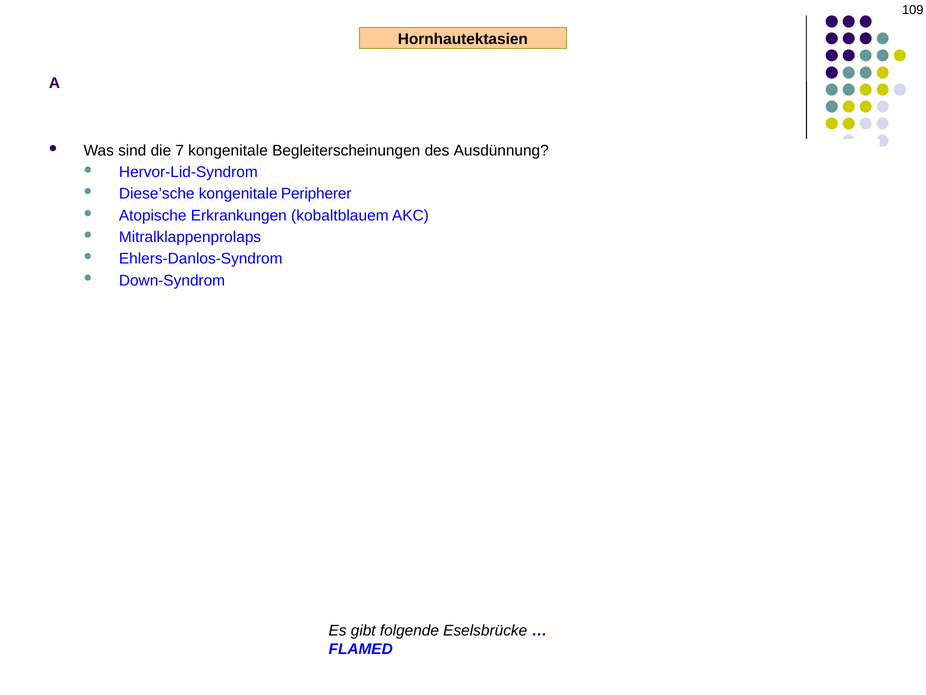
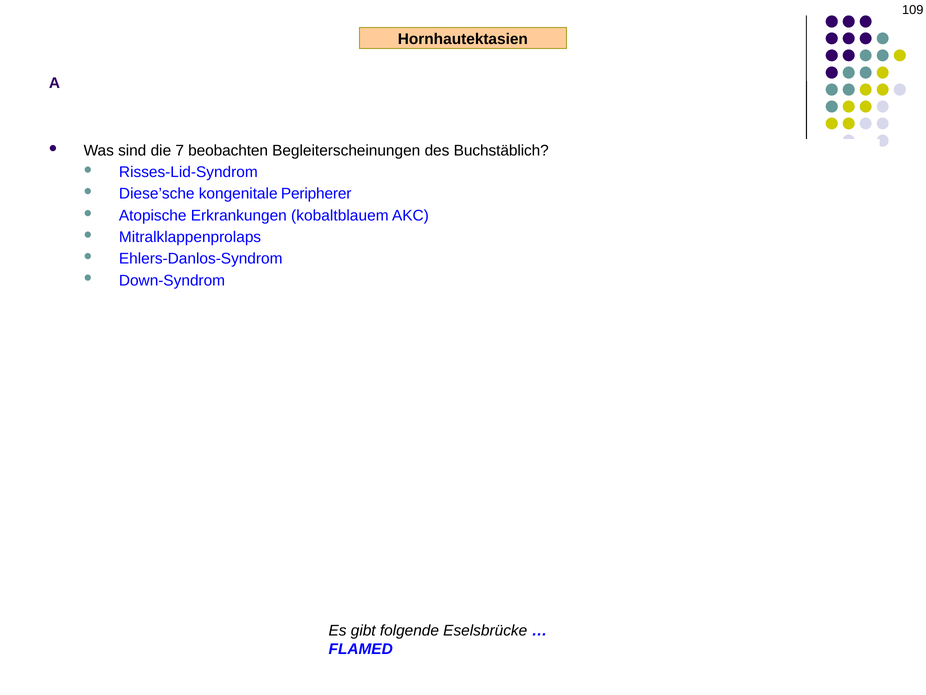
7 kongenitale: kongenitale -> beobachten (228, 151)
Ausdünnung: Ausdünnung -> Buchstäblich (501, 151)
Hervor-Lid-Syndrom: Hervor-Lid-Syndrom -> Risses-Lid-Syndrom (188, 172)
